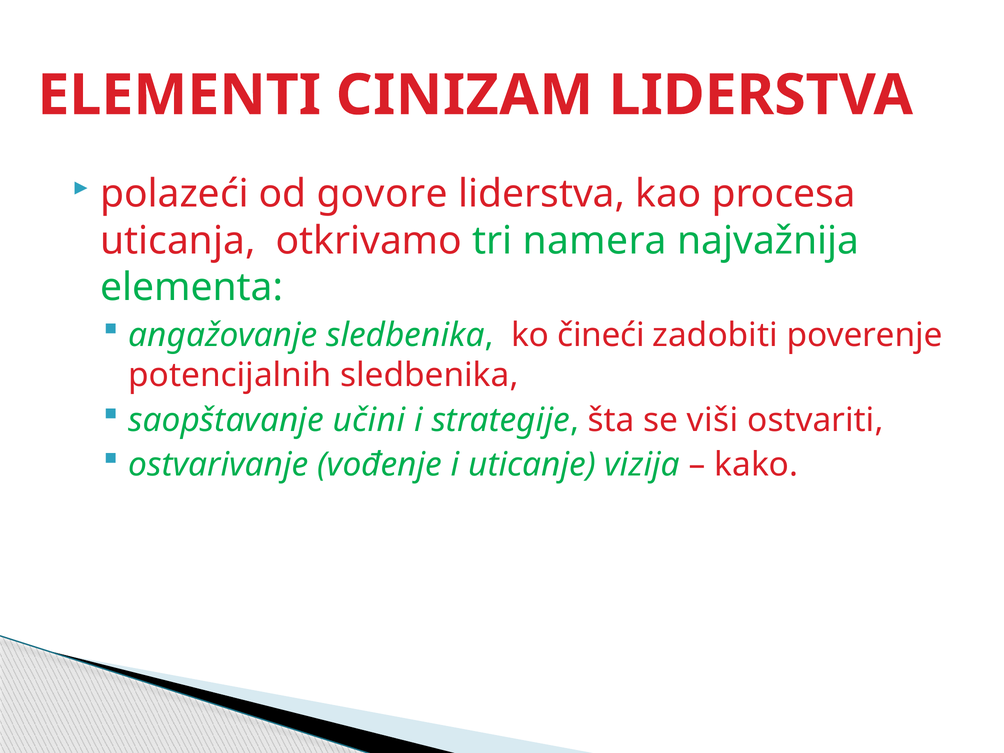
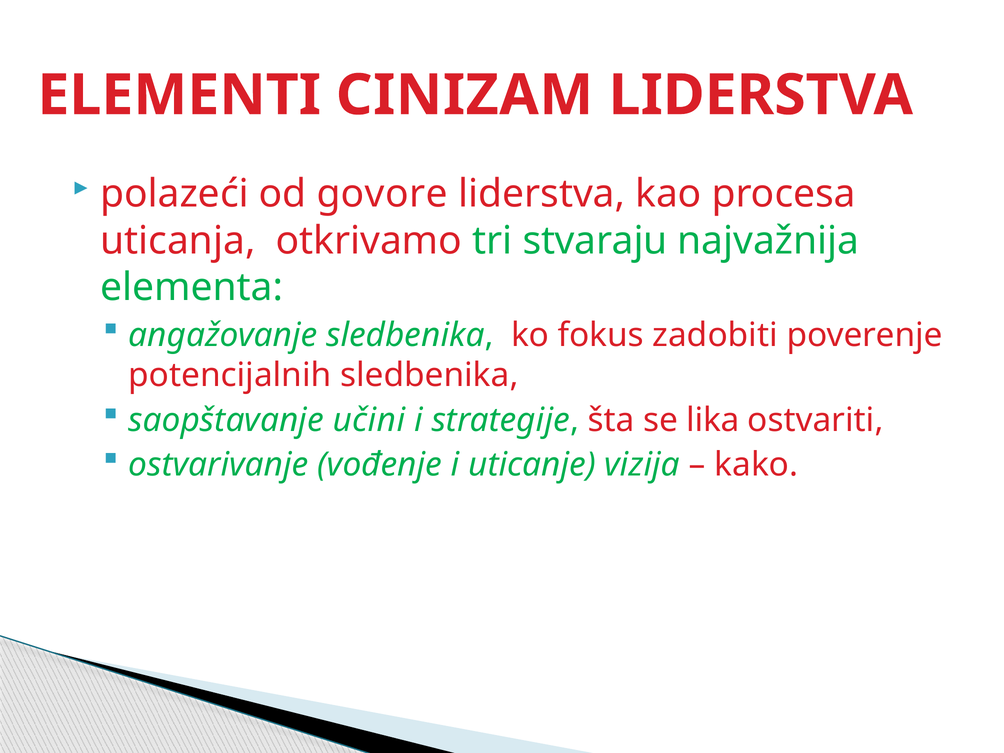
namera: namera -> stvaraju (595, 241)
čineći: čineći -> fokus (601, 335)
viši: viši -> lika (713, 420)
